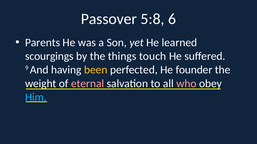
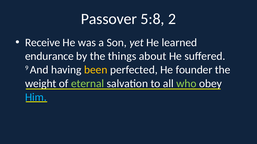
6: 6 -> 2 (172, 19)
Parents: Parents -> Receive (43, 43)
scourgings: scourgings -> endurance (49, 56)
touch: touch -> about (153, 56)
eternal colour: pink -> light green (88, 84)
who colour: pink -> light green (186, 84)
